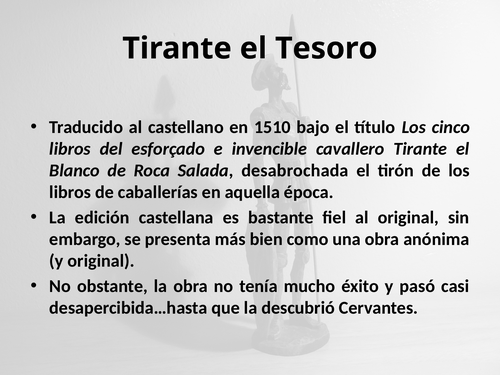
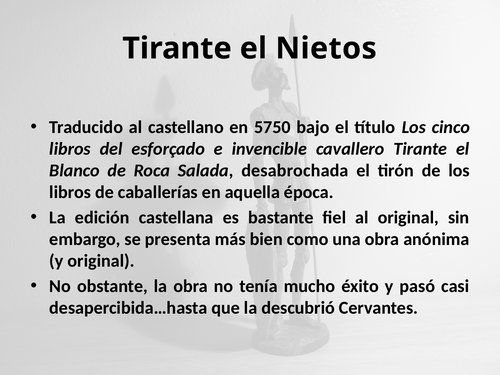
Tesoro: Tesoro -> Nietos (326, 48)
1510: 1510 -> 5750 (272, 127)
